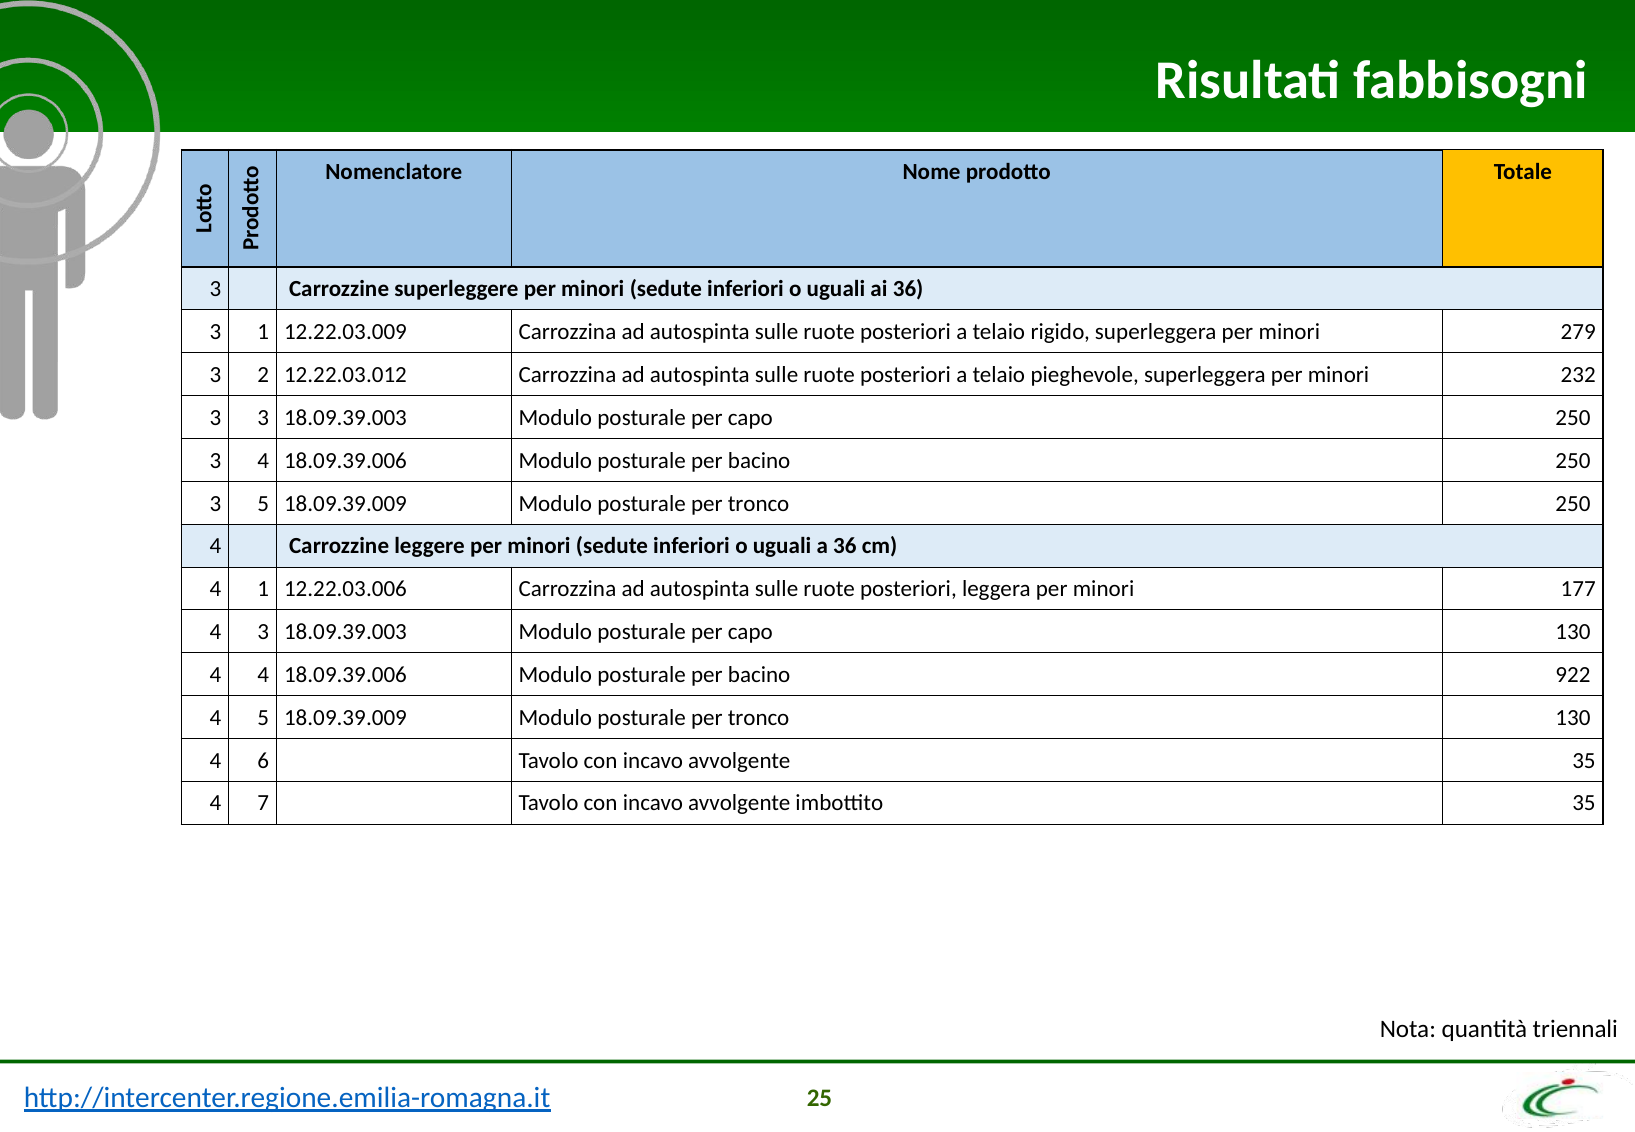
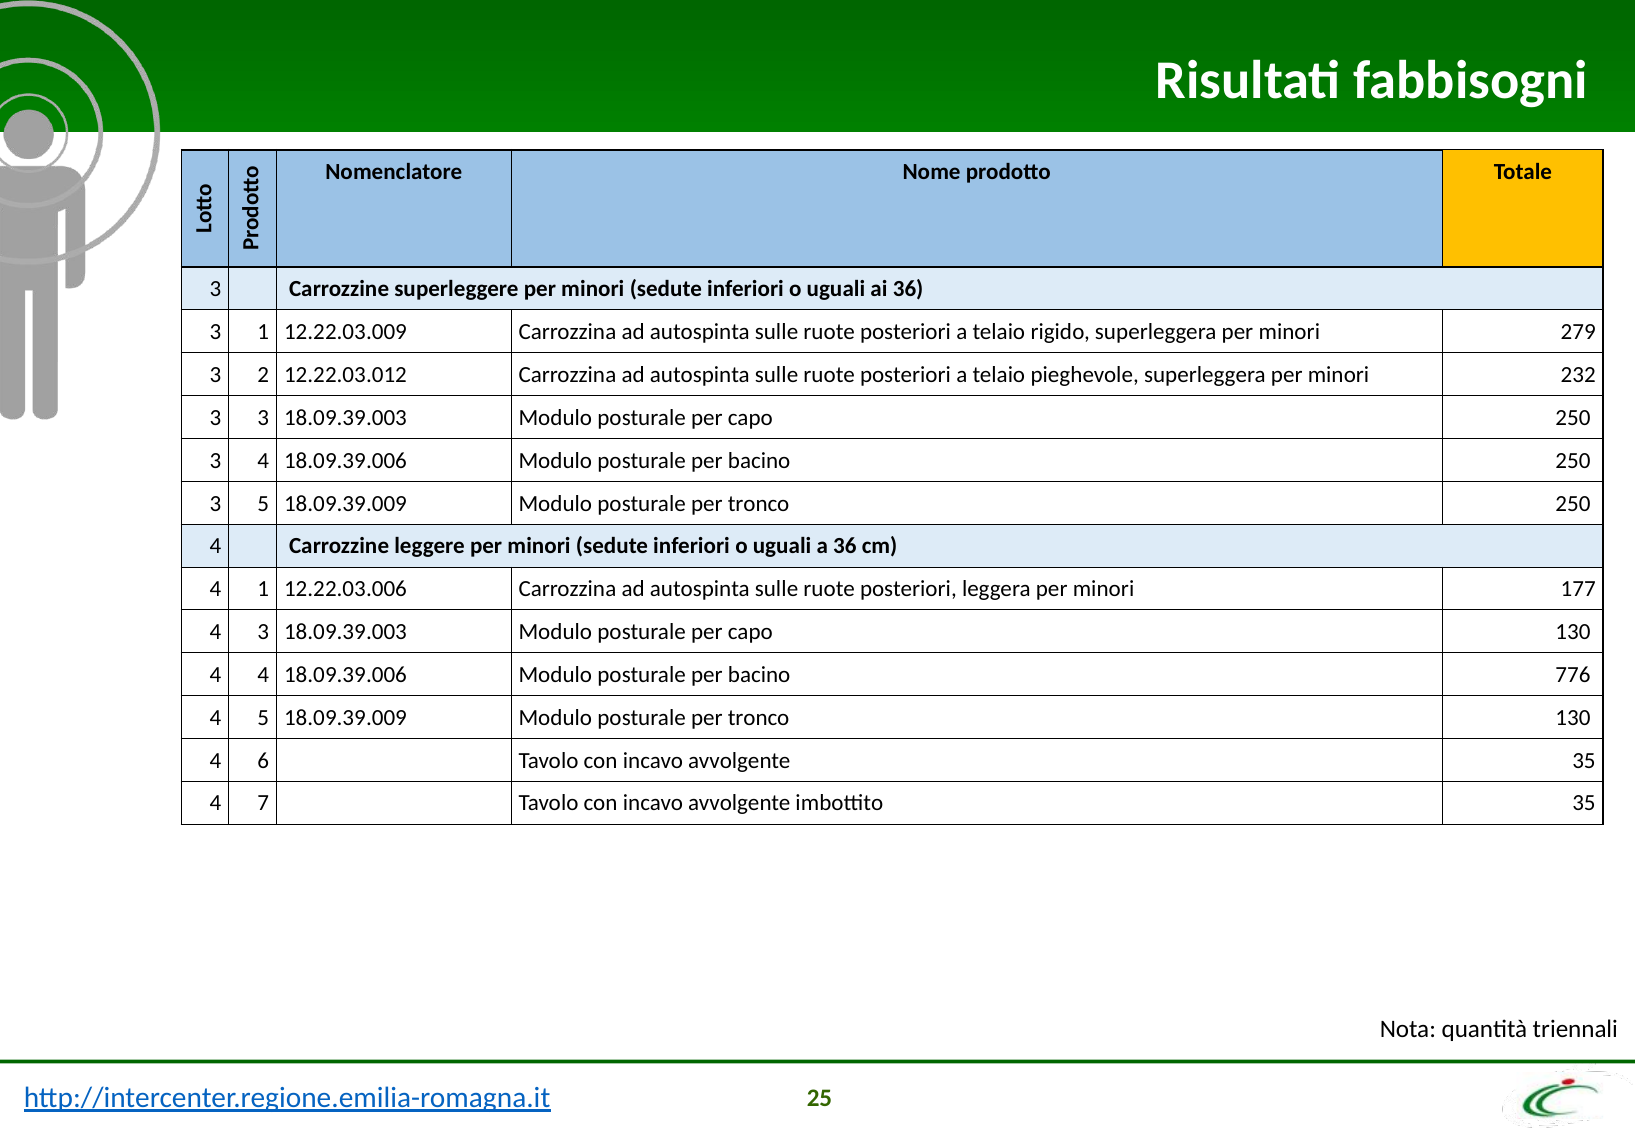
922: 922 -> 776 (1573, 675)
